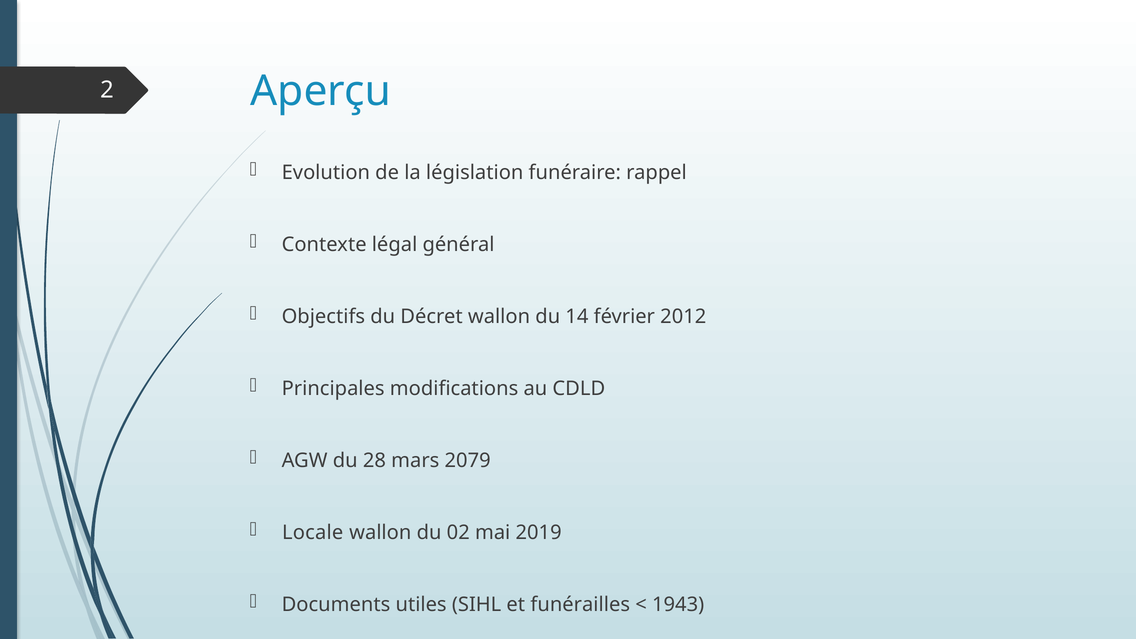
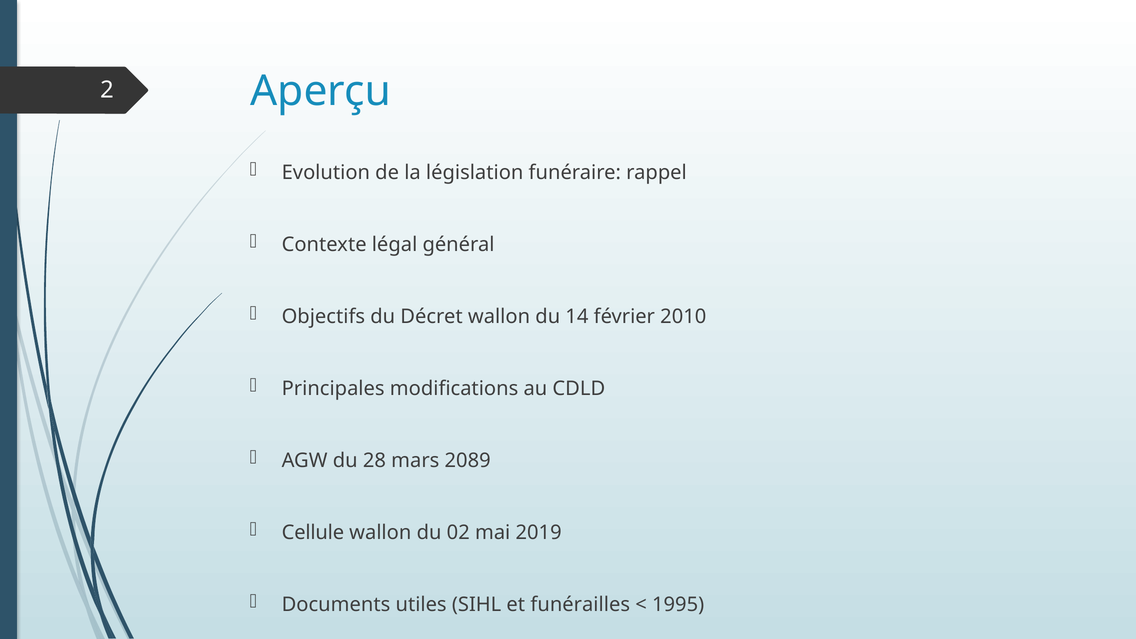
2012: 2012 -> 2010 (683, 317)
2079: 2079 -> 2089 (468, 461)
Locale: Locale -> Cellule (313, 533)
1943: 1943 -> 1995 (678, 605)
